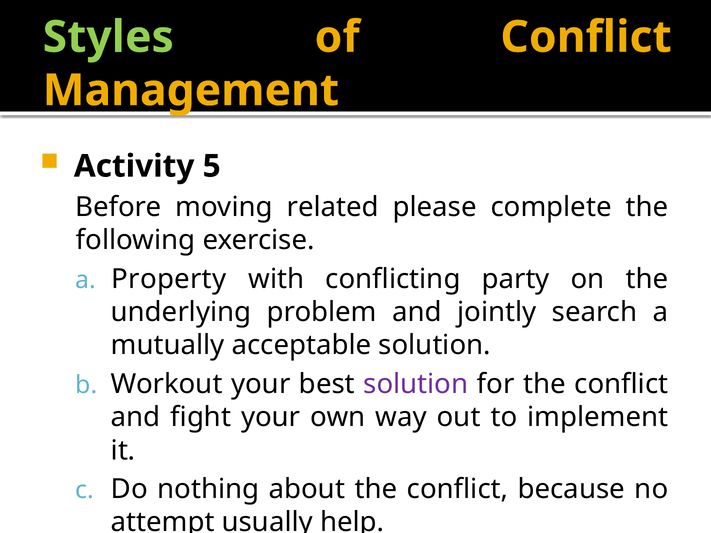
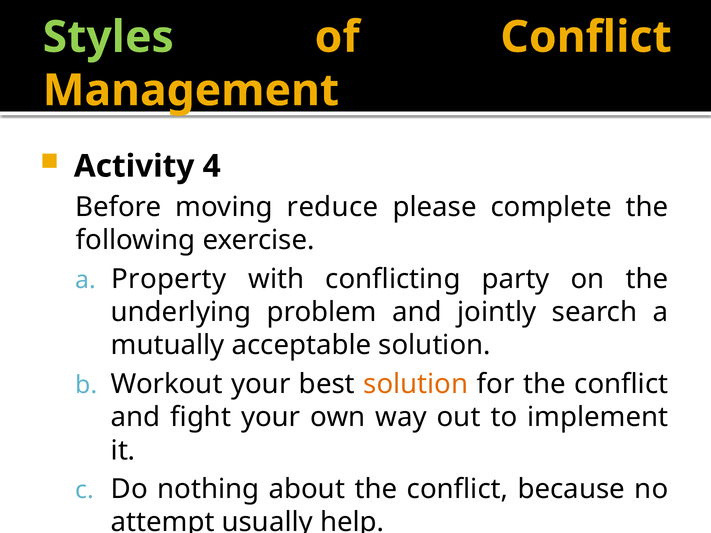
5: 5 -> 4 (212, 166)
related: related -> reduce (333, 207)
solution colour: purple -> orange (416, 384)
